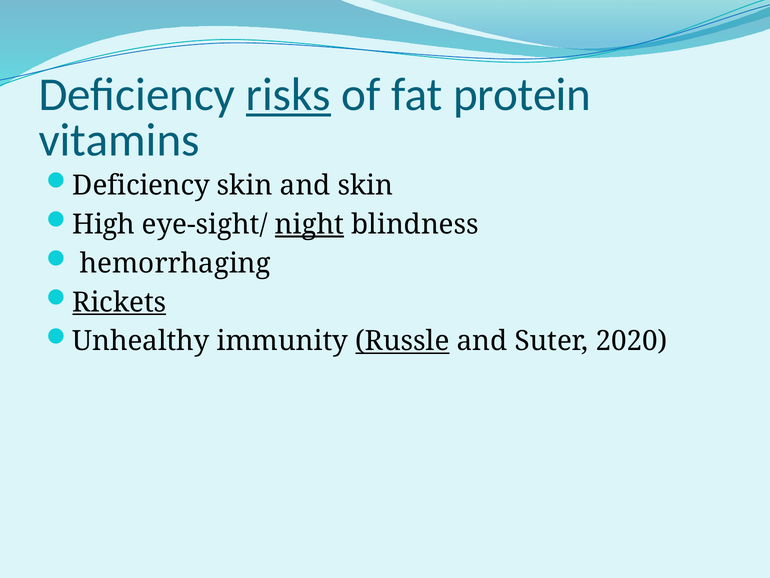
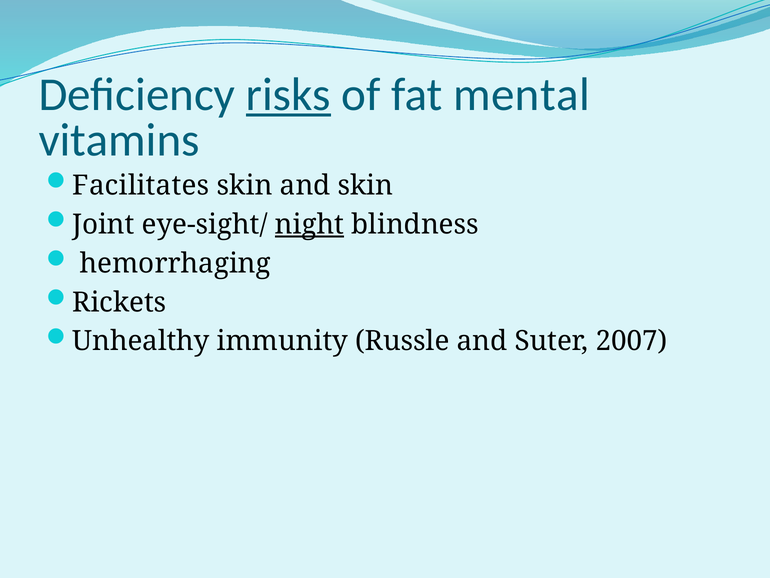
protein: protein -> mental (522, 95)
Deficiency: Deficiency -> Facilitates (141, 185)
High: High -> Joint (104, 224)
Rickets underline: present -> none (119, 302)
Russle underline: present -> none (402, 341)
2020: 2020 -> 2007 (632, 341)
